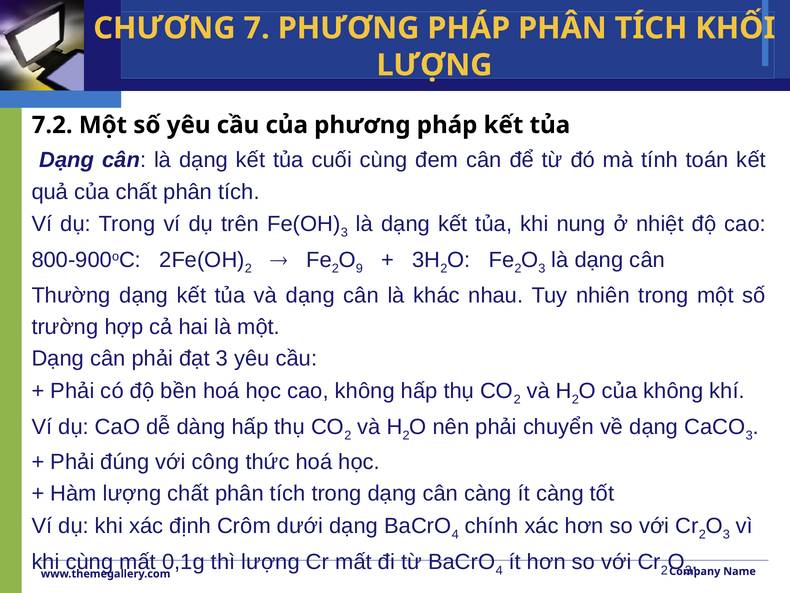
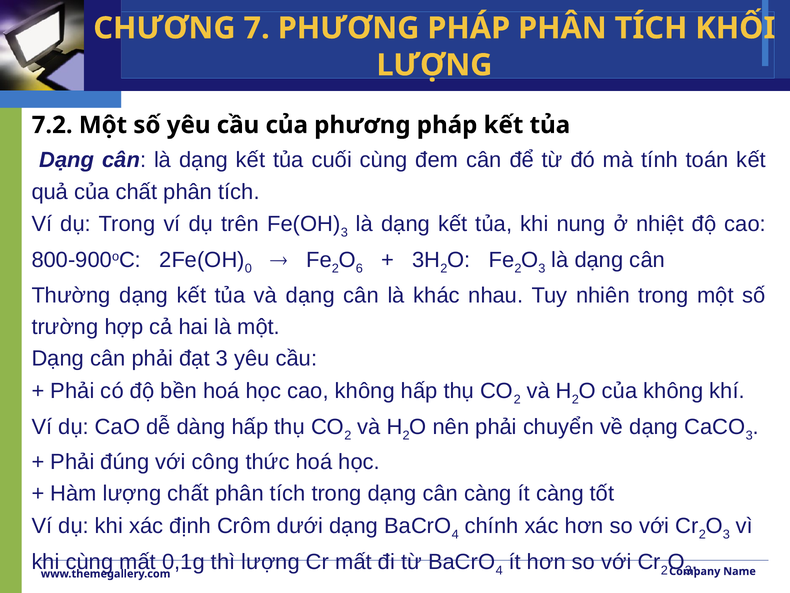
2: 2 -> 0 (248, 268)
9: 9 -> 6 (359, 268)
